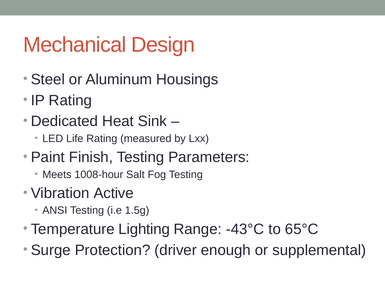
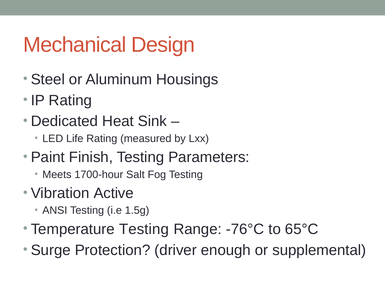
1008-hour: 1008-hour -> 1700-hour (99, 174)
Temperature Lighting: Lighting -> Testing (144, 229)
-43°C: -43°C -> -76°C (245, 229)
